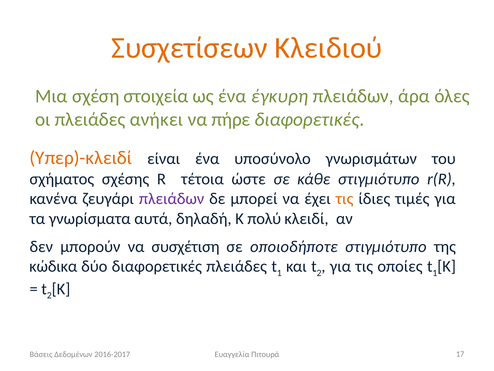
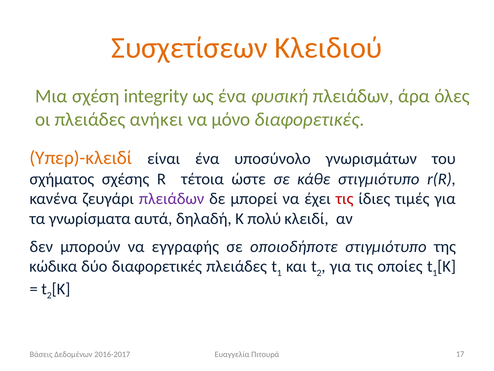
στοιχεία: στοιχεία -> integrity (156, 96)
έγκυρη: έγκυρη -> φυσική (280, 96)
πήρε: πήρε -> μόνο (231, 119)
τις colour: orange -> red (345, 199)
συσχέτιση: συσχέτιση -> εγγραφής (185, 246)
